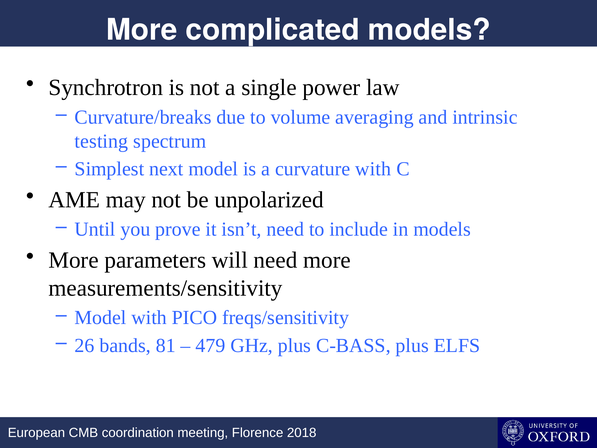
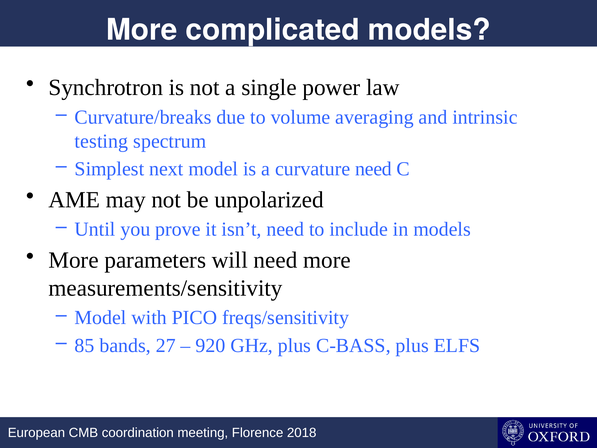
curvature with: with -> need (373, 169)
26: 26 -> 85 (85, 345)
81: 81 -> 27 (166, 345)
479: 479 -> 920 (211, 345)
